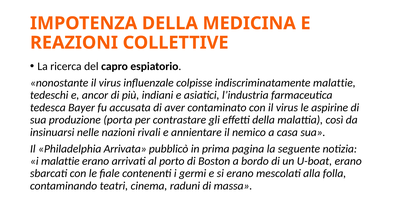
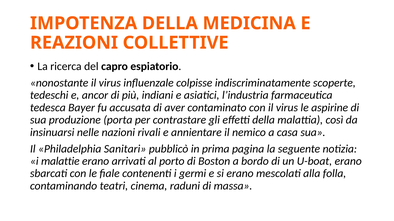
indiscriminatamente malattie: malattie -> scoperte (334, 83)
Arrivata: Arrivata -> Sanitari (125, 149)
